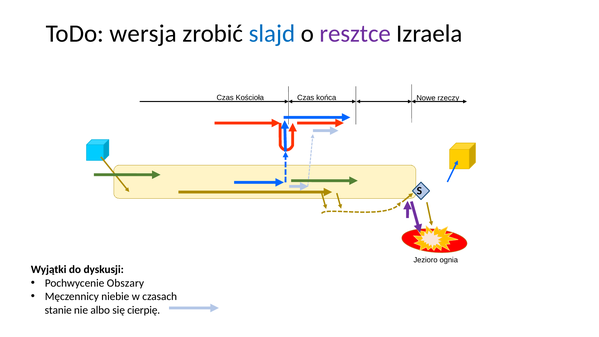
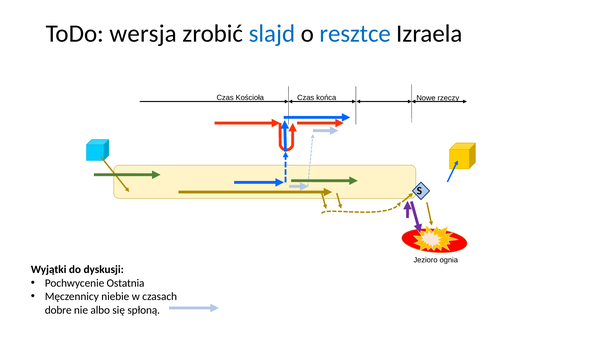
resztce colour: purple -> blue (355, 33)
Obszary: Obszary -> Ostatnia (126, 283)
stanie: stanie -> dobre (58, 310)
cierpię: cierpię -> spłoną (144, 310)
